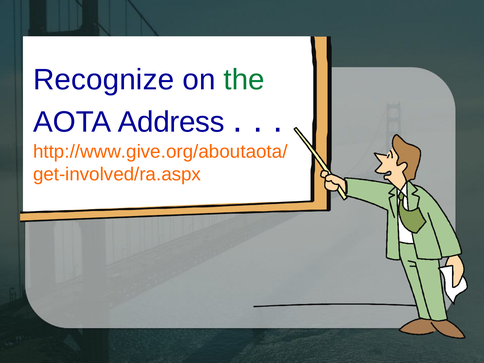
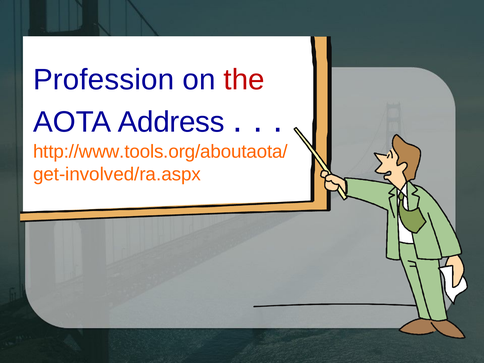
Recognize: Recognize -> Profession (104, 80)
the colour: green -> red (244, 80)
http://www.give.org/aboutaota/: http://www.give.org/aboutaota/ -> http://www.tools.org/aboutaota/ (160, 152)
